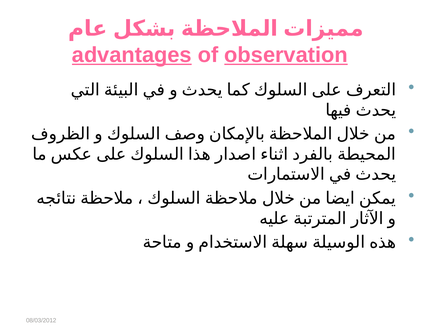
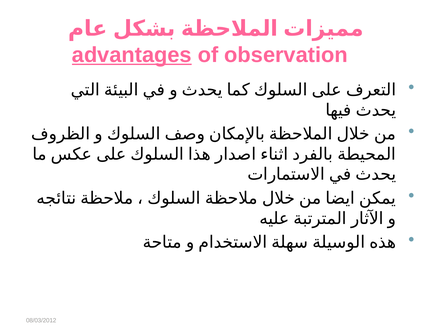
observation underline: present -> none (286, 55)
